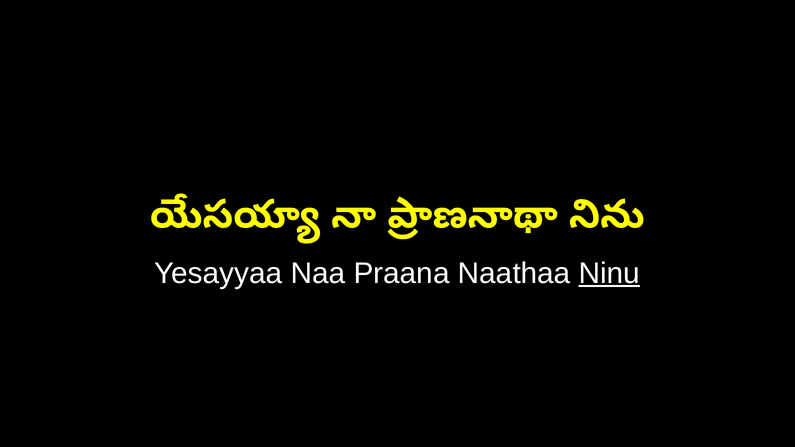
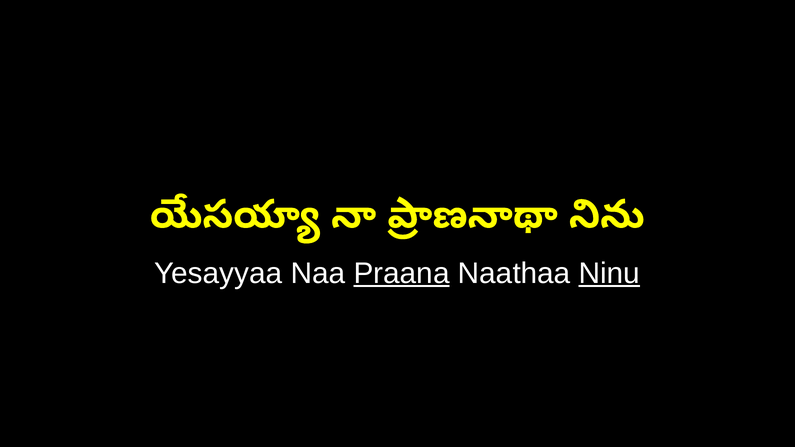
Praana underline: none -> present (402, 273)
